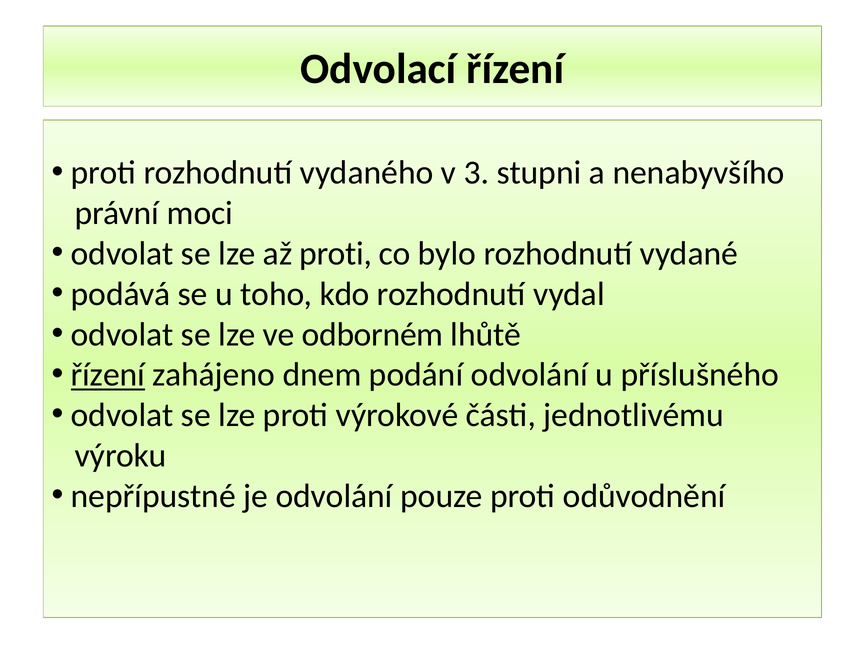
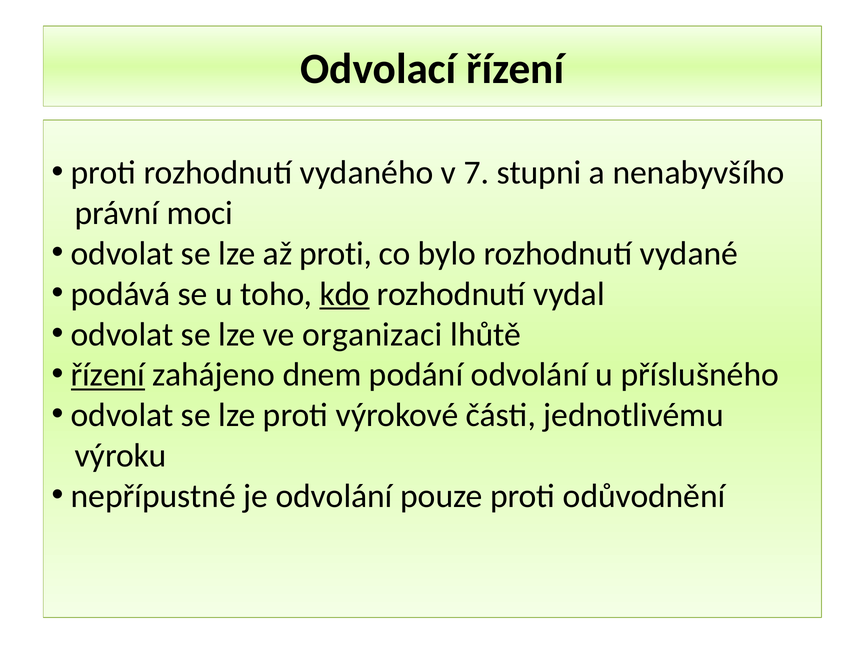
3: 3 -> 7 (476, 173)
kdo underline: none -> present (345, 294)
odborném: odborném -> organizaci (372, 334)
